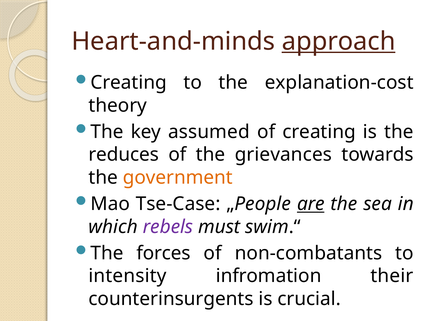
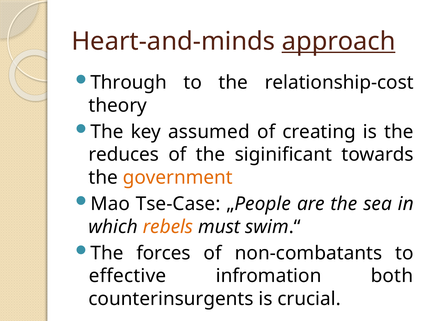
Creating: Creating -> Through (129, 83)
explanation-cost: explanation-cost -> relationship-cost (339, 83)
grievances: grievances -> siginificant (283, 155)
are underline: present -> none (311, 204)
rebels colour: purple -> orange (168, 227)
intensity: intensity -> effective (128, 276)
their: their -> both (392, 276)
